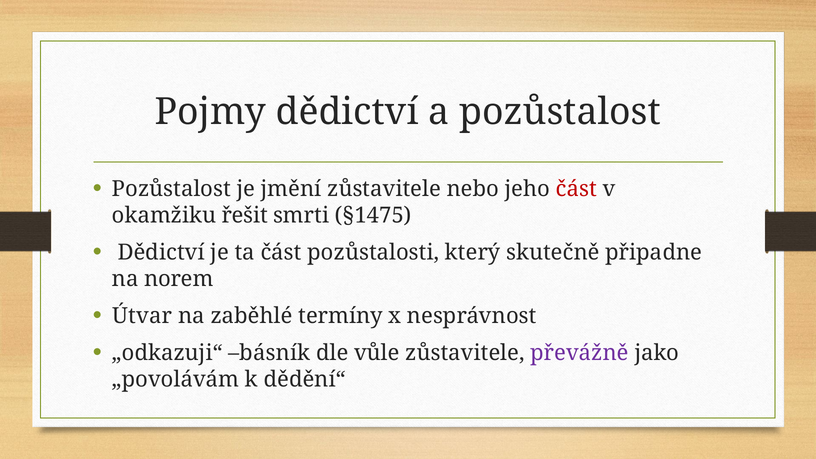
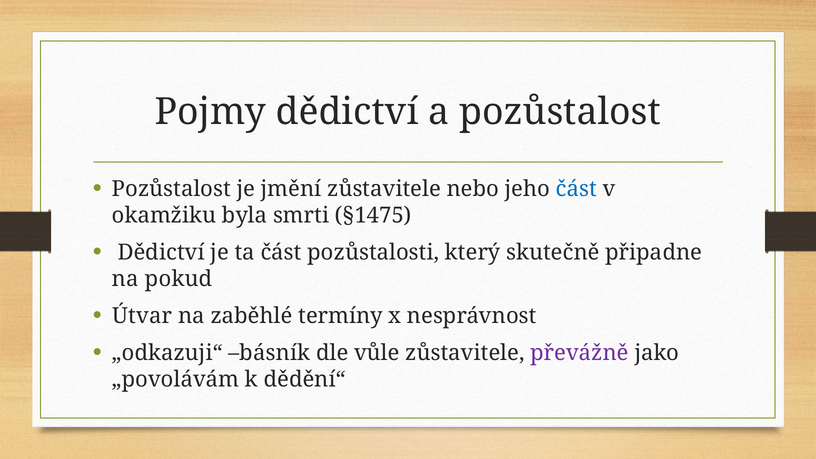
část colour: red -> blue (576, 189)
řešit: řešit -> byla (245, 216)
norem: norem -> pokud (179, 279)
